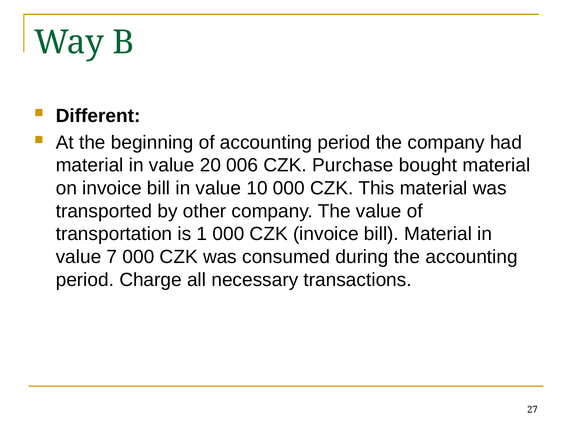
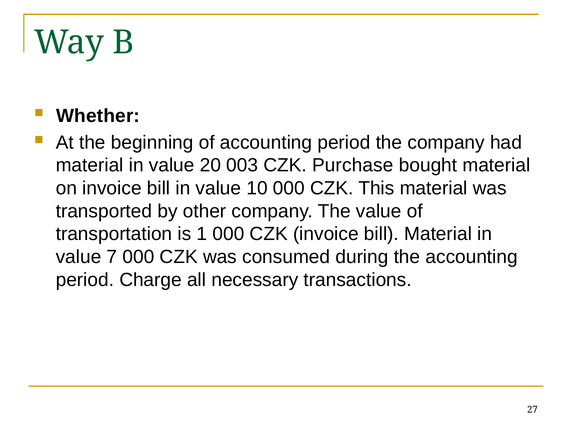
Different: Different -> Whether (98, 116)
006: 006 -> 003 (242, 165)
